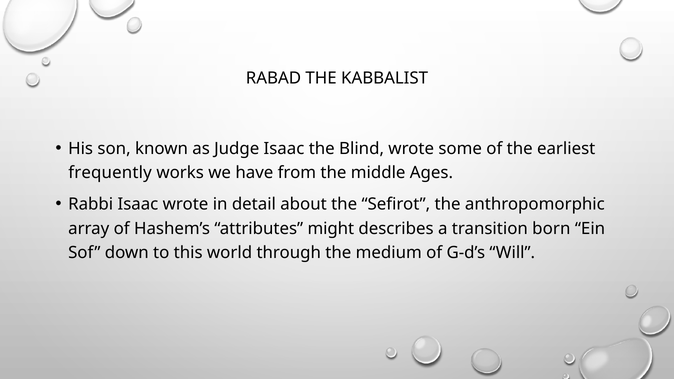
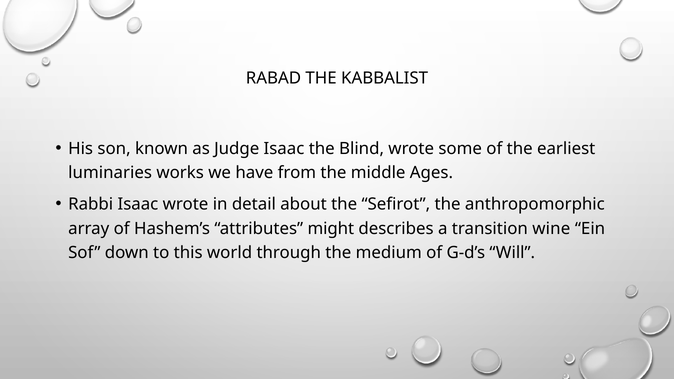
frequently: frequently -> luminaries (110, 173)
born: born -> wine (551, 229)
